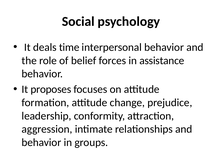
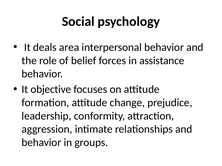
time: time -> area (69, 47)
proposes: proposes -> objective (51, 90)
